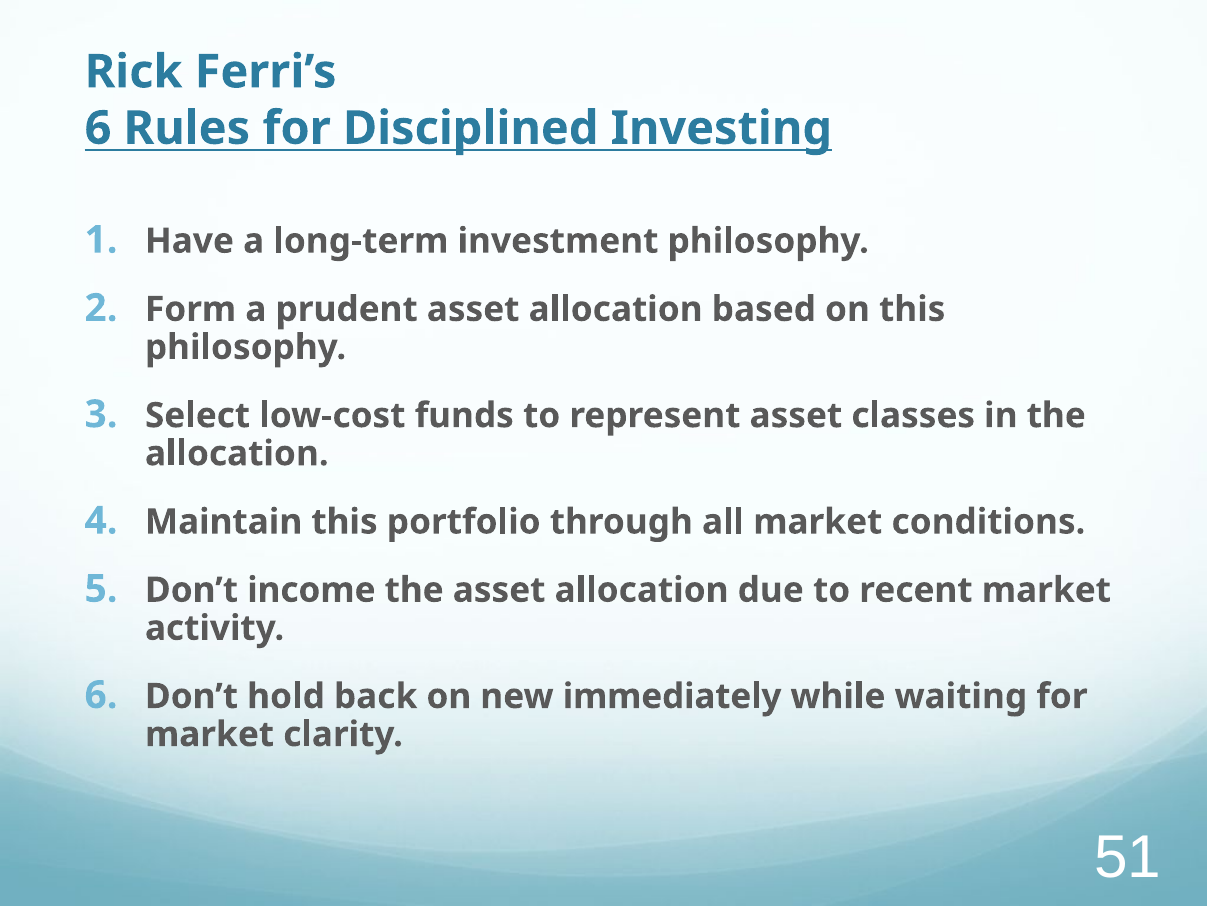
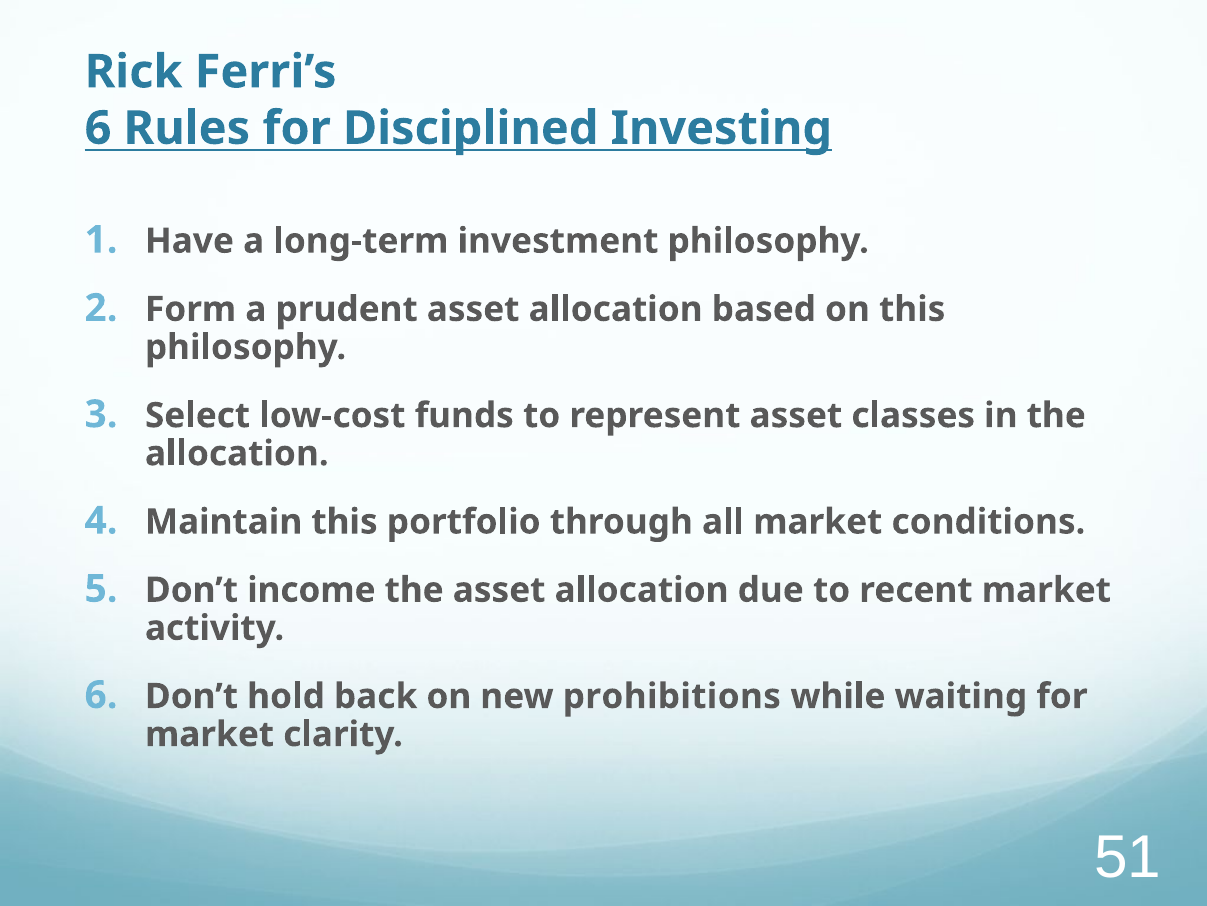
immediately: immediately -> prohibitions (672, 696)
